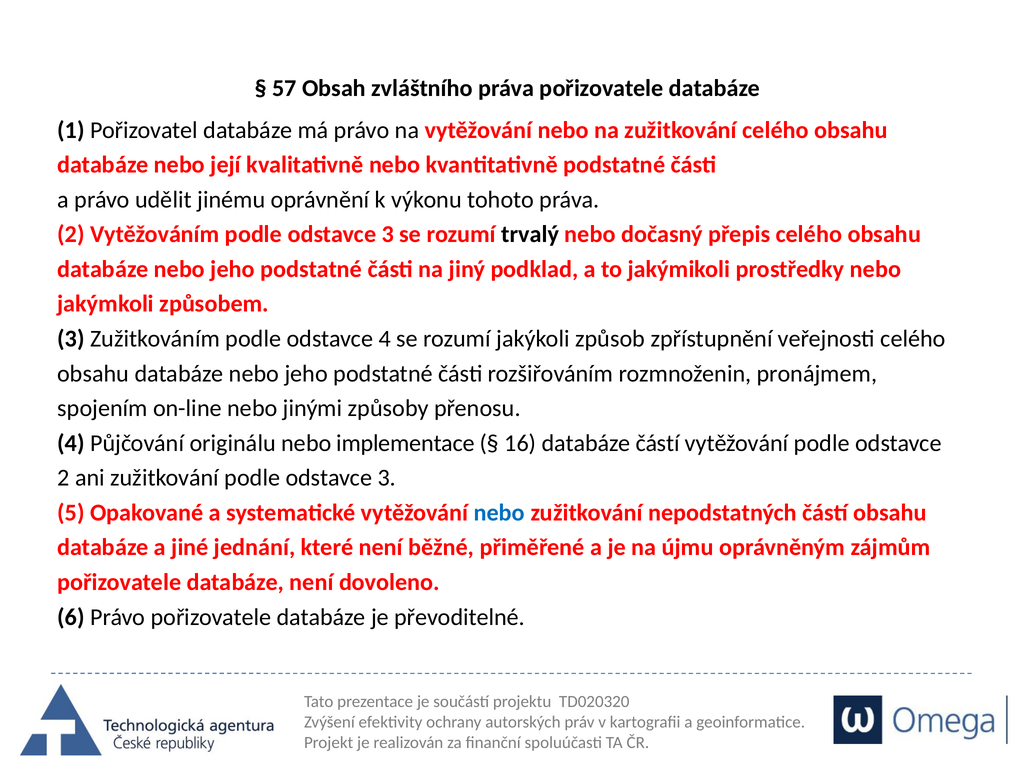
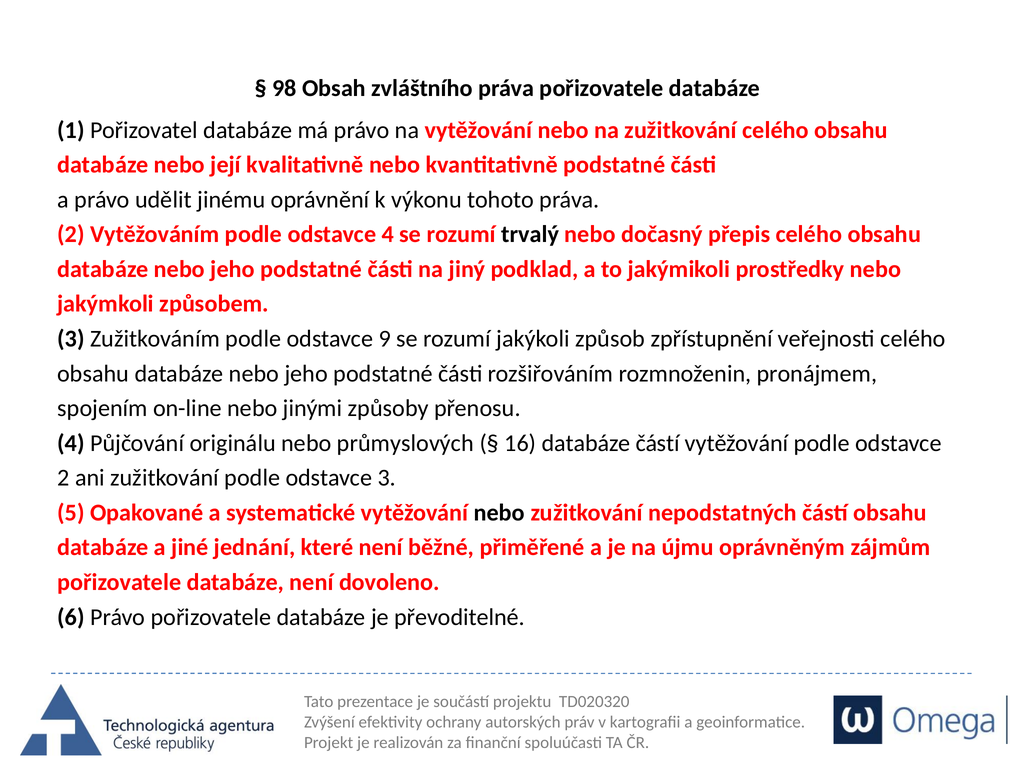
57: 57 -> 98 (284, 88)
Vytěžováním podle odstavce 3: 3 -> 4 (388, 234)
odstavce 4: 4 -> 9 (385, 339)
implementace: implementace -> průmyslových (405, 443)
nebo colour: blue -> black (499, 513)
